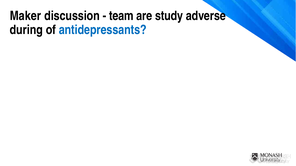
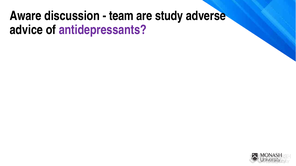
Maker: Maker -> Aware (26, 16)
during: during -> advice (26, 30)
antidepressants colour: blue -> purple (103, 30)
